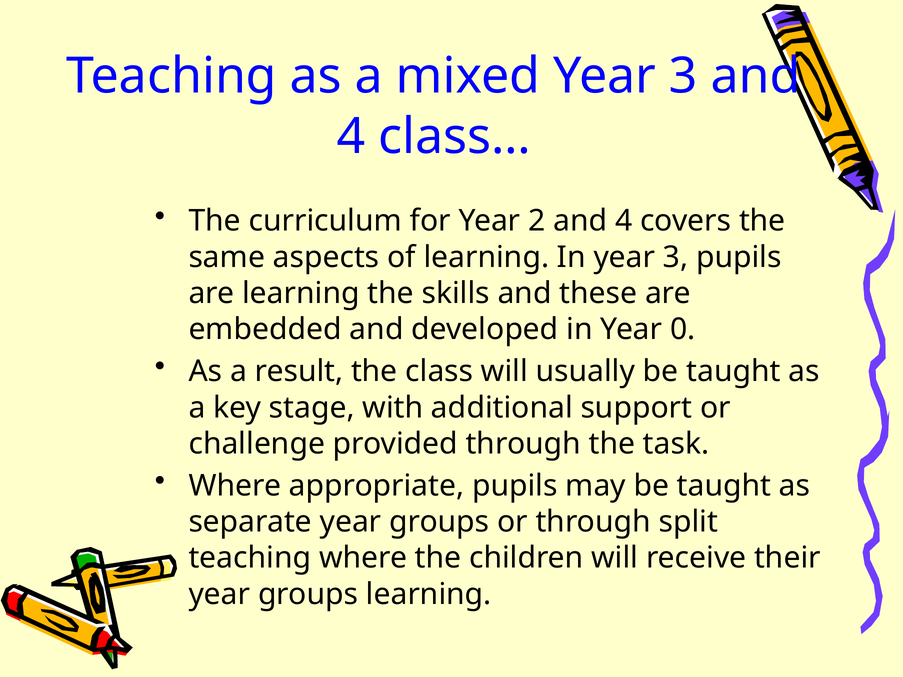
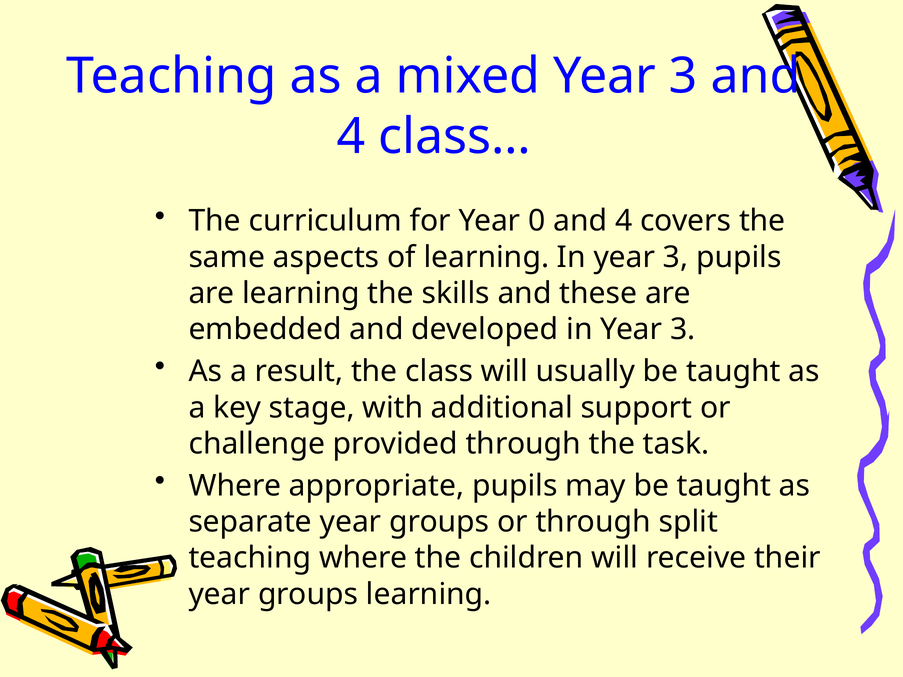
2: 2 -> 0 (537, 221)
developed in Year 0: 0 -> 3 (683, 329)
